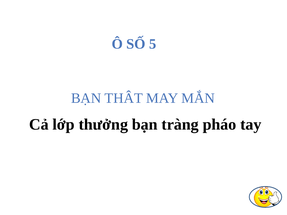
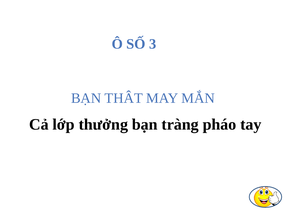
5: 5 -> 3 (153, 44)
